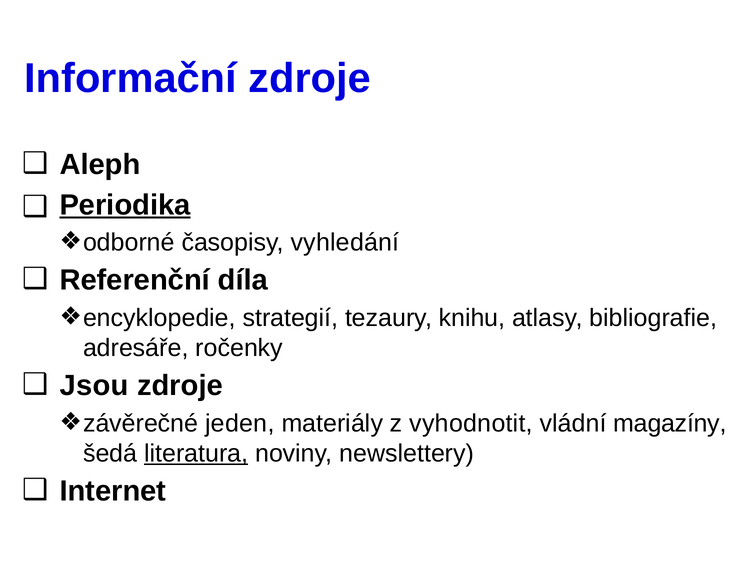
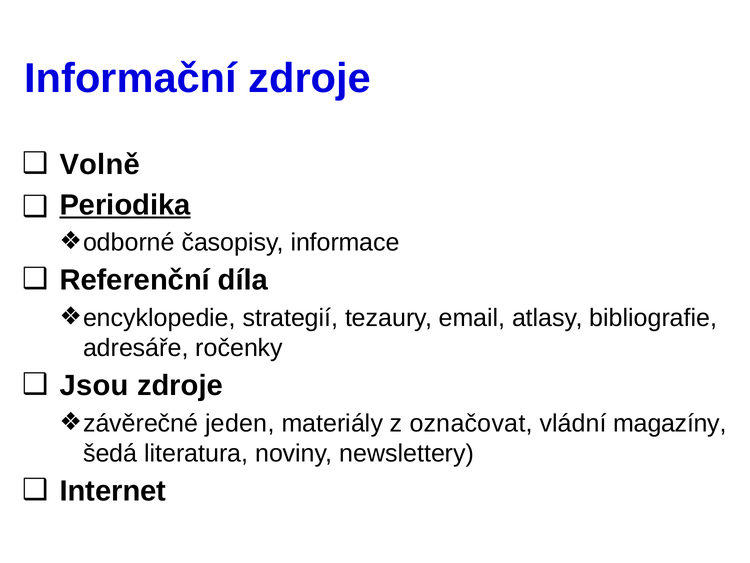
Aleph: Aleph -> Volně (100, 164)
vyhledání: vyhledání -> informace (345, 242)
knihu: knihu -> email (472, 318)
vyhodnotit: vyhodnotit -> označovat (471, 423)
literatura underline: present -> none (196, 453)
